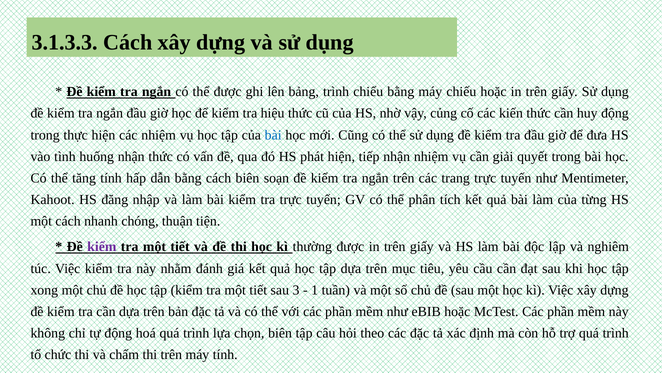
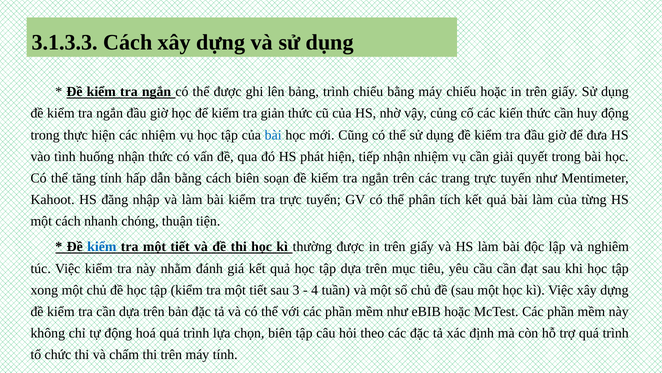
hiệu: hiệu -> giản (273, 113)
kiểm colour: purple -> blue (102, 246)
1: 1 -> 4 (315, 290)
